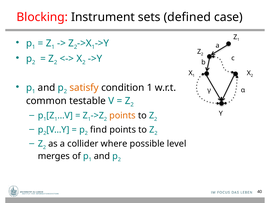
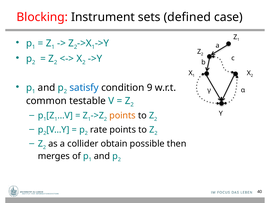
satisfy colour: orange -> blue (84, 87)
condition 1: 1 -> 9 (150, 87)
find: find -> rate (99, 129)
where: where -> obtain (114, 143)
level: level -> then (177, 143)
